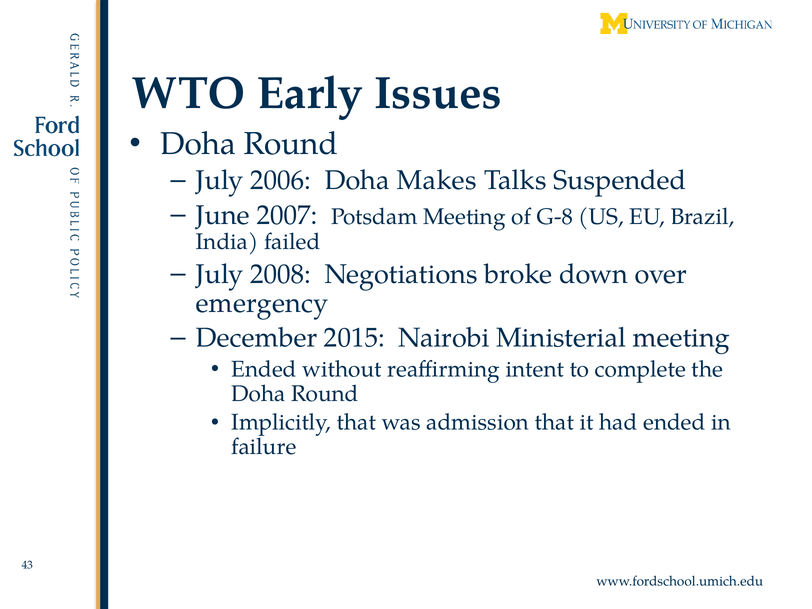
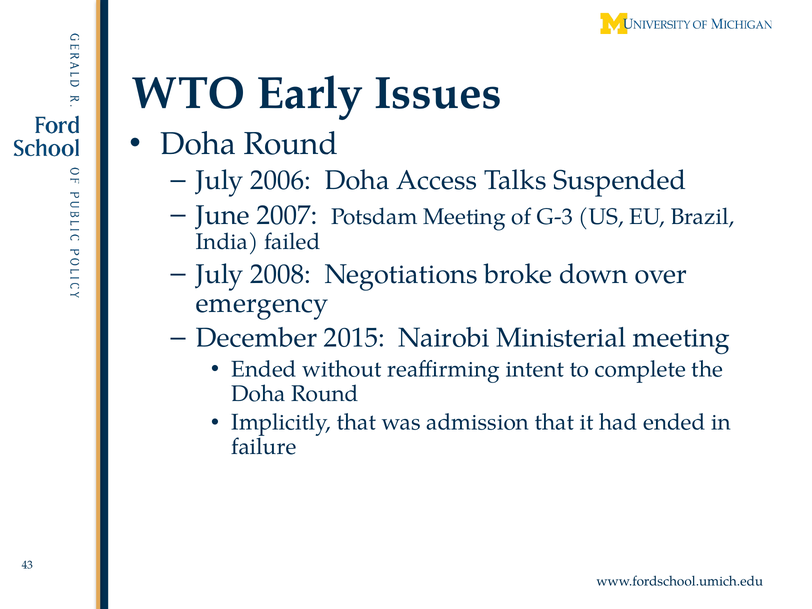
Makes: Makes -> Access (437, 181)
G-8: G-8 -> G-3 (555, 217)
